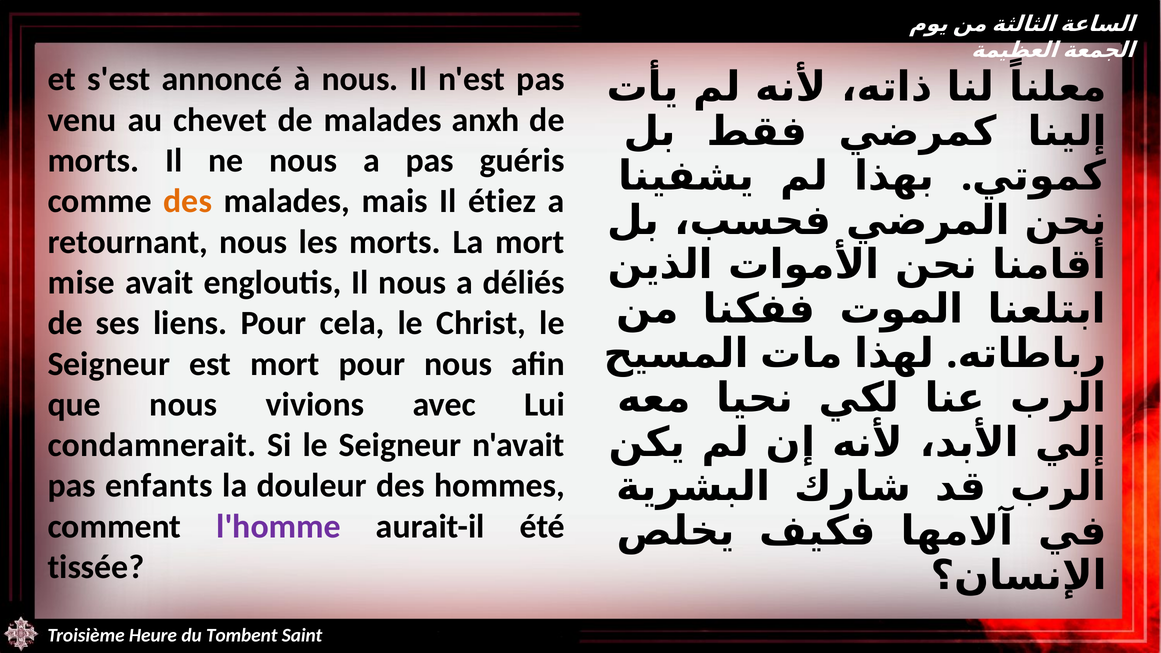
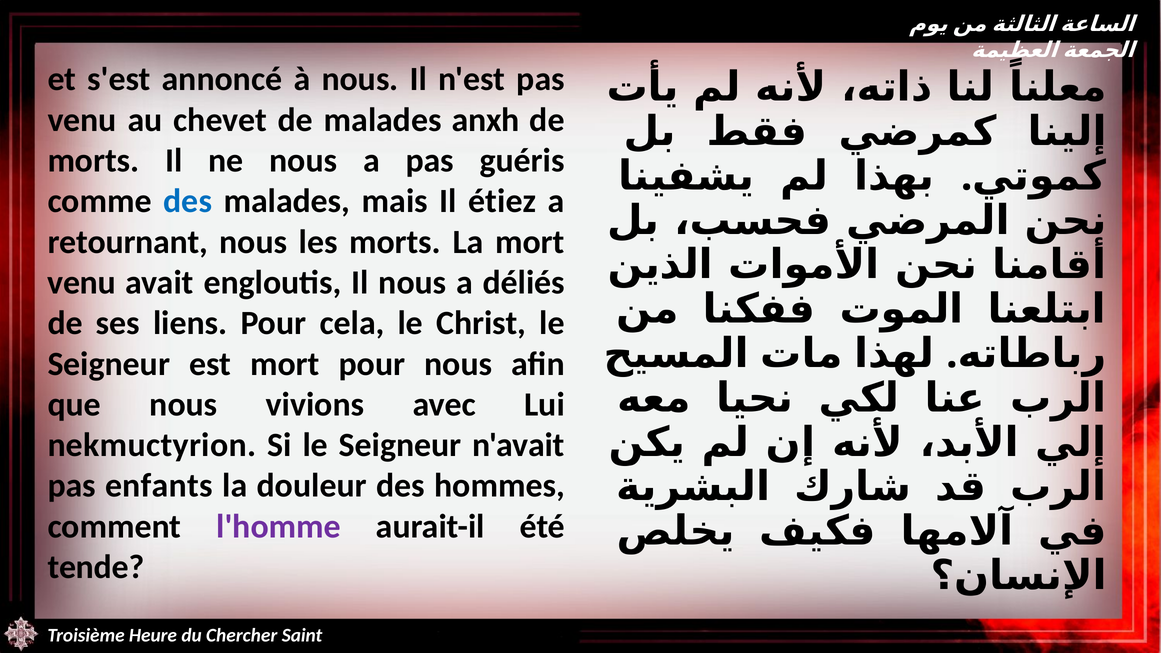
des colour: orange -> blue (188, 201)
mise: mise -> venu (82, 283)
condamnerait: condamnerait -> nekmuctyrion (152, 445)
tissée: tissée -> tende (96, 567)
Tombent: Tombent -> Chercher (242, 635)
